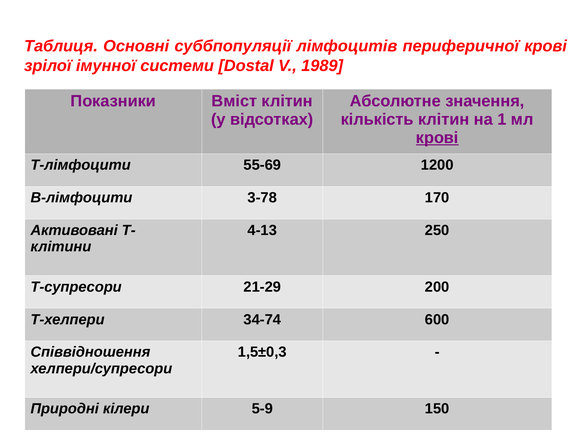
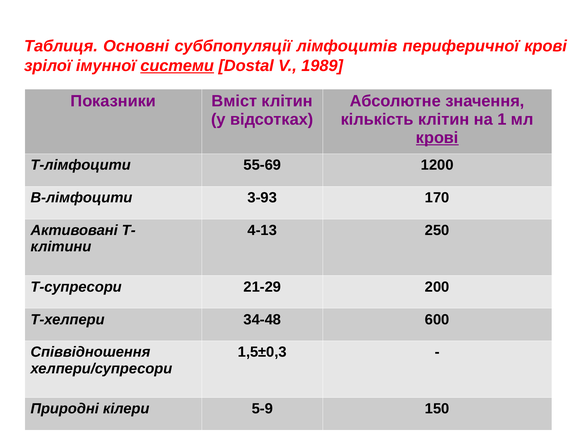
системи underline: none -> present (177, 66)
3-78: 3-78 -> 3-93 (262, 197)
34-74: 34-74 -> 34-48 (262, 319)
